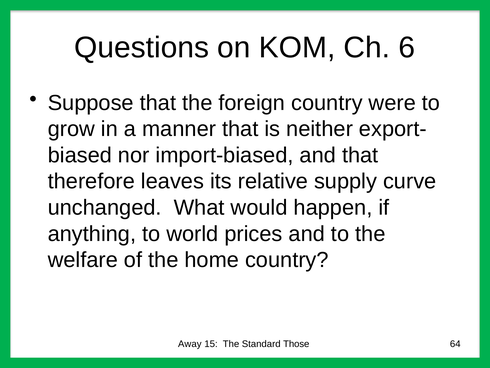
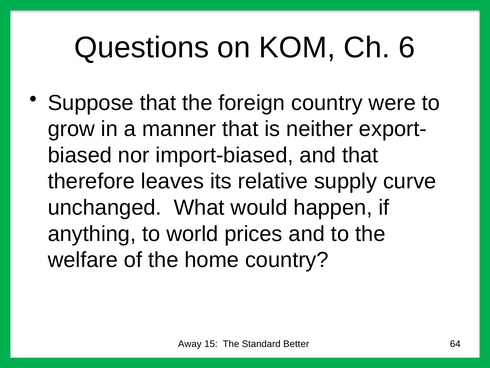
Those: Those -> Better (296, 344)
